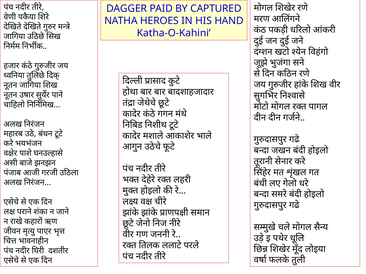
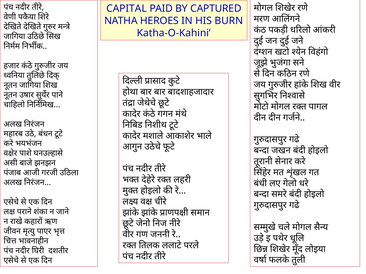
DAGGER: DAGGER -> CAPITAL (127, 9)
HAND: HAND -> BURN (229, 21)
